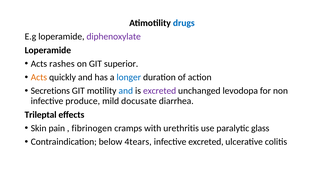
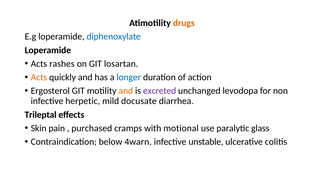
drugs colour: blue -> orange (184, 23)
diphenoxylate colour: purple -> blue (114, 37)
superior: superior -> losartan (121, 64)
Secretions: Secretions -> Ergosterol (50, 91)
and colour: blue -> orange (126, 91)
produce: produce -> herpetic (83, 101)
fibrinogen: fibrinogen -> purchased (92, 128)
urethritis: urethritis -> motional (181, 128)
4tears: 4tears -> 4warn (138, 142)
infective excreted: excreted -> unstable (206, 142)
